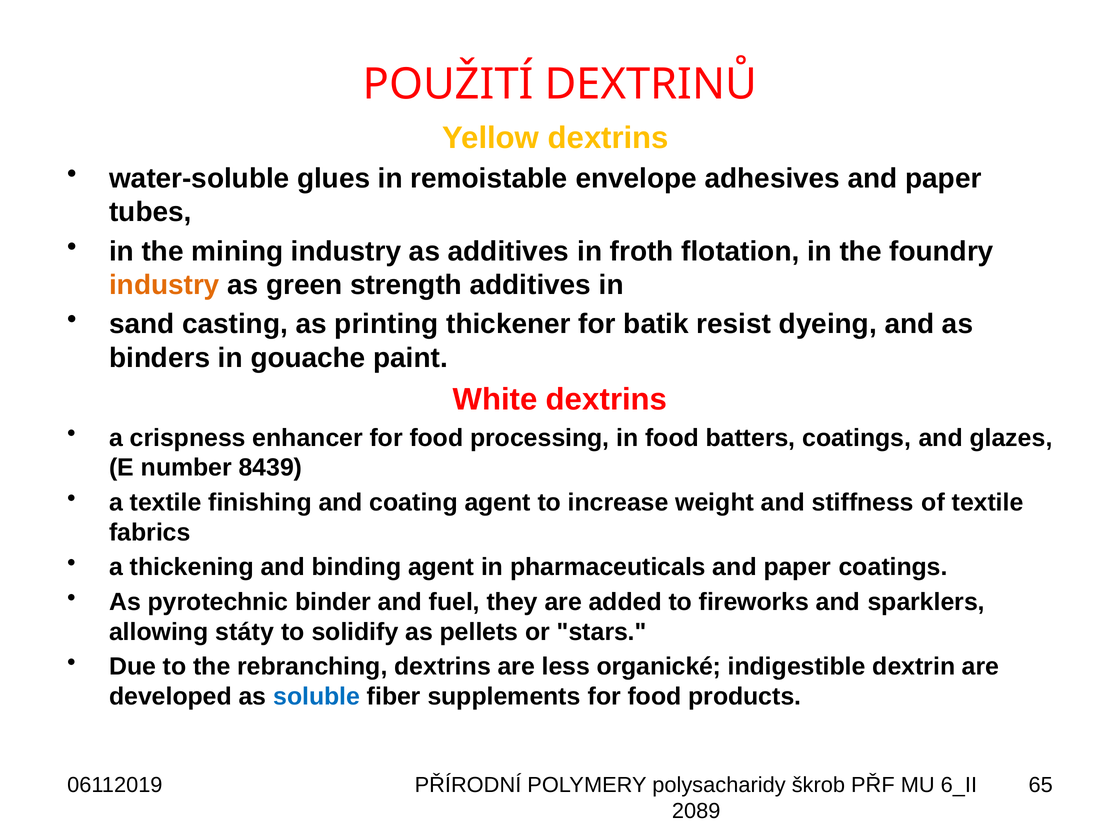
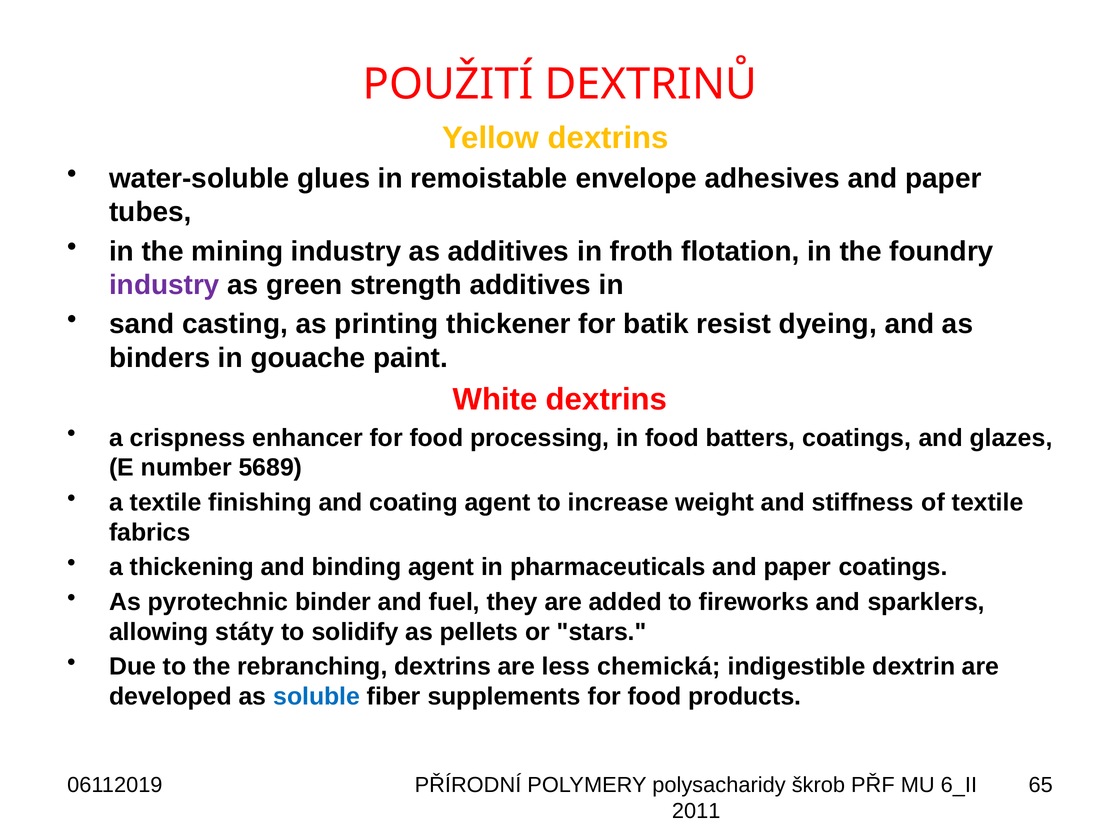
industry colour: orange -> purple (164, 285)
8439: 8439 -> 5689 (270, 468)
organické: organické -> chemická (659, 667)
2089: 2089 -> 2011 (696, 811)
